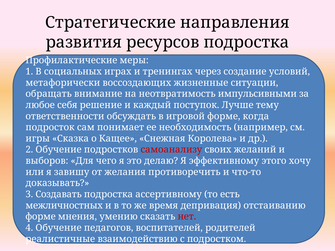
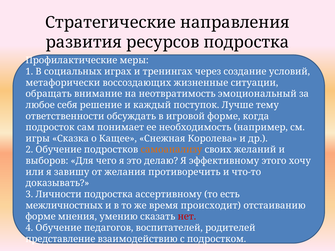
импульсивными: импульсивными -> эмоциональный (257, 94)
самоанализу colour: red -> orange (171, 150)
Создавать: Создавать -> Личности (59, 194)
депривация: депривация -> происходит (211, 206)
реалистичные: реалистичные -> представление (60, 239)
